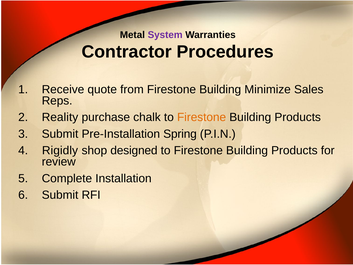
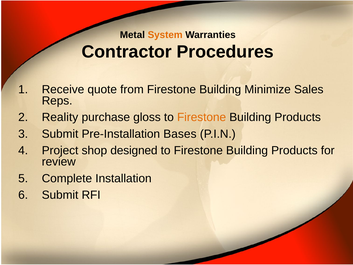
System colour: purple -> orange (165, 35)
chalk: chalk -> gloss (147, 117)
Spring: Spring -> Bases (180, 134)
Rigidly: Rigidly -> Project (60, 150)
